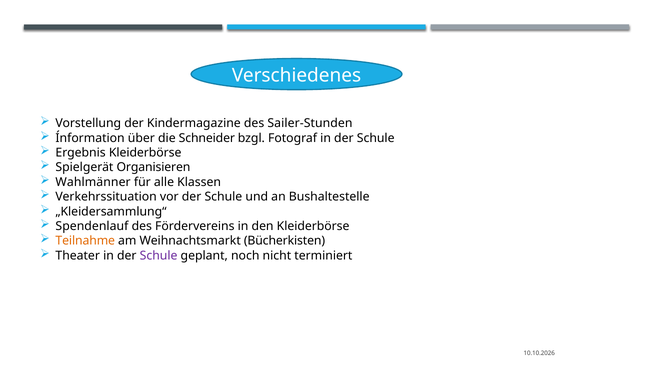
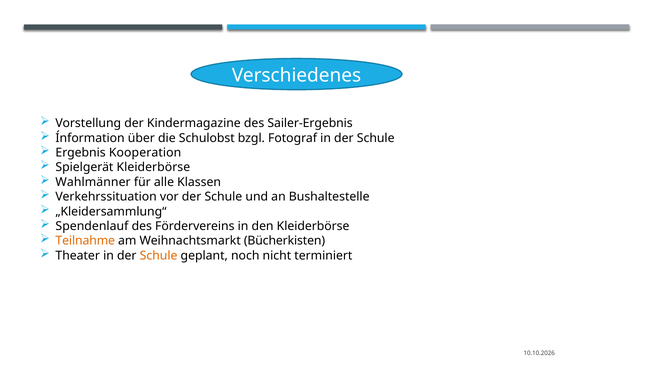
Sailer-Stunden: Sailer-Stunden -> Sailer-Ergebnis (310, 124)
Schneider: Schneider -> Schulobst (207, 138)
Ergebnis Kleiderbörse: Kleiderbörse -> Kooperation (145, 153)
Spielgerät Organisieren: Organisieren -> Kleiderbörse (153, 168)
Schule colour: purple -> orange (159, 256)
